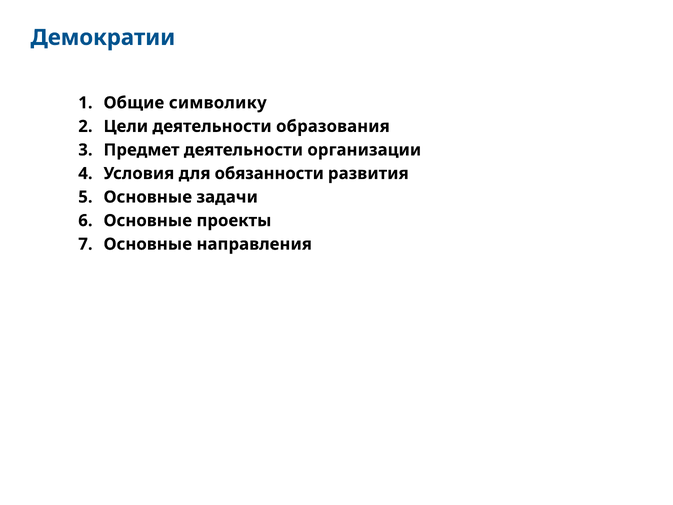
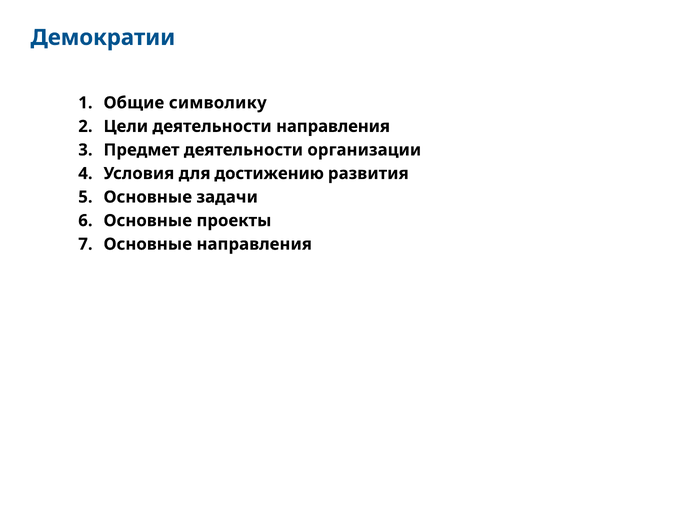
деятельности образования: образования -> направления (333, 126)
обязанности: обязанности -> достижению (269, 173)
